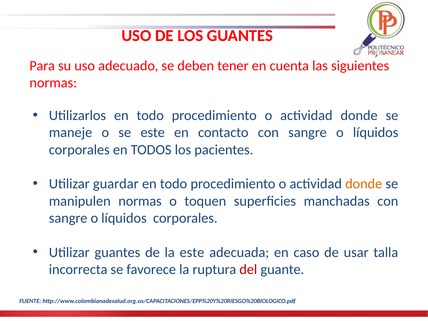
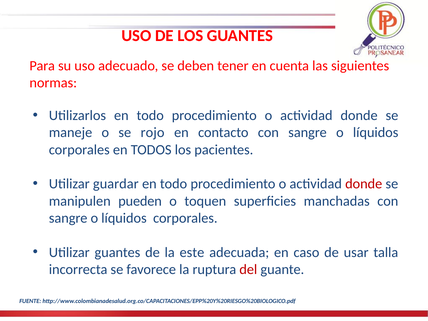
se este: este -> rojo (153, 133)
donde colour: orange -> red (364, 184)
manipulen normas: normas -> pueden (140, 201)
